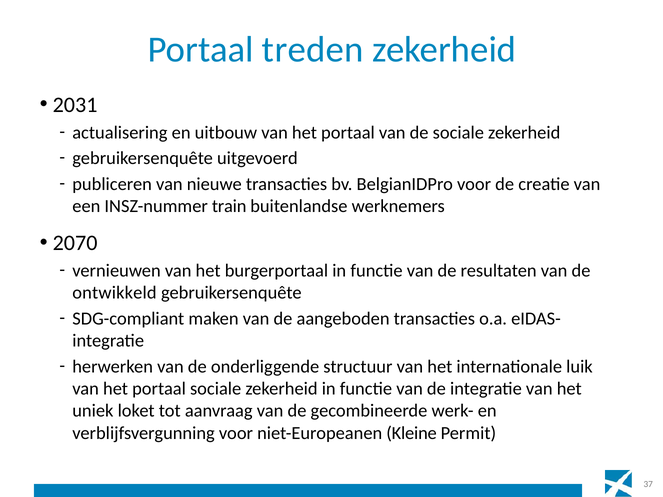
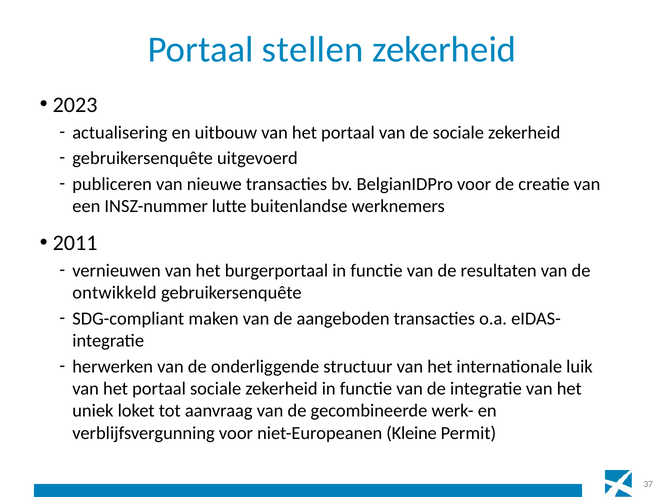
treden: treden -> stellen (313, 50)
2031: 2031 -> 2023 (75, 105)
train: train -> lutte (229, 206)
2070: 2070 -> 2011 (75, 243)
